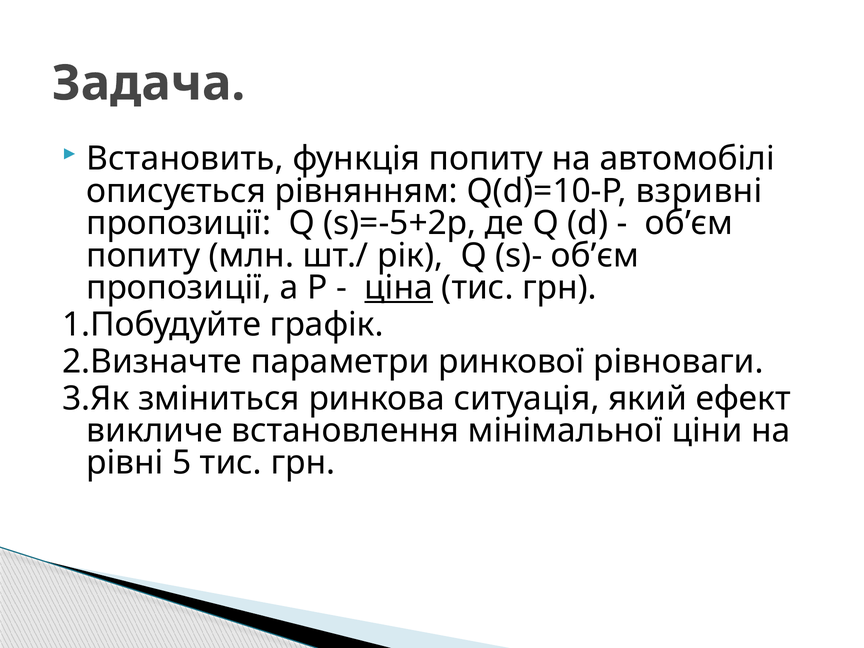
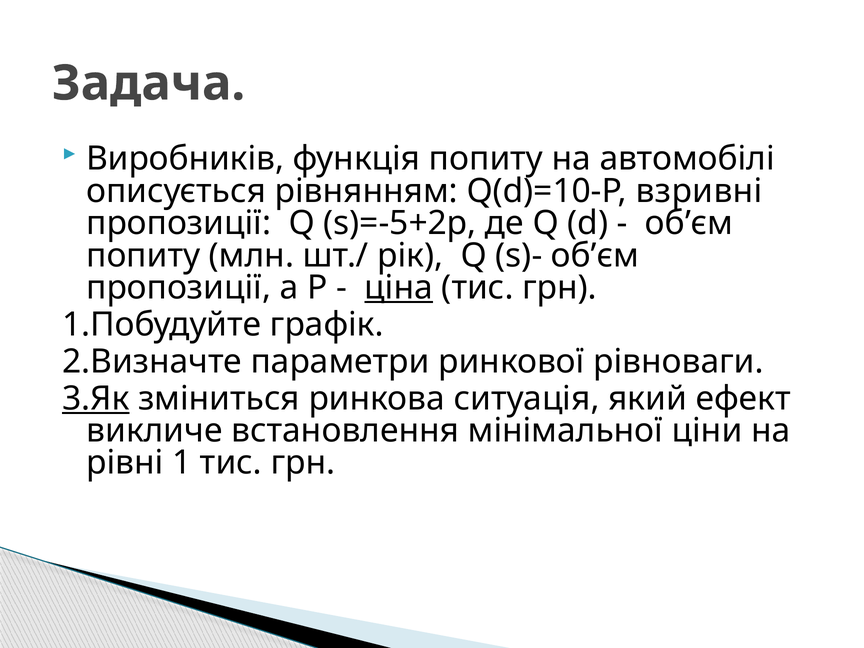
Встановить: Встановить -> Виробників (185, 159)
3.Як underline: none -> present (96, 399)
5: 5 -> 1 (182, 463)
